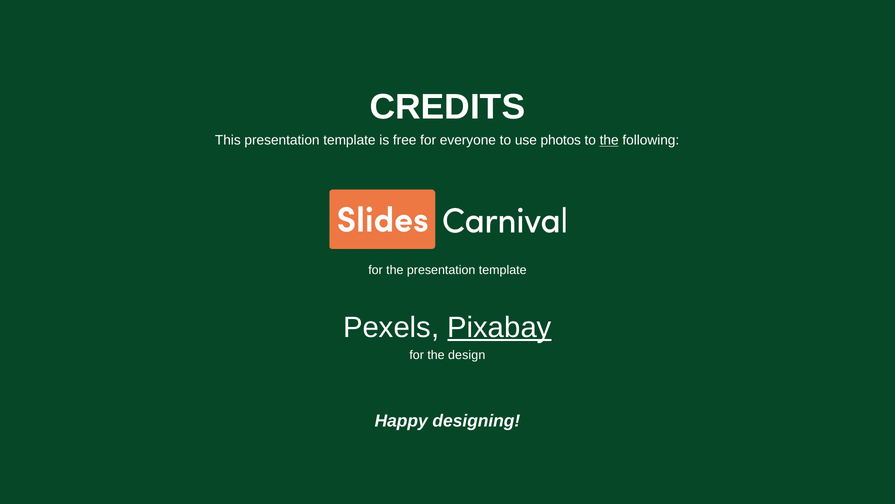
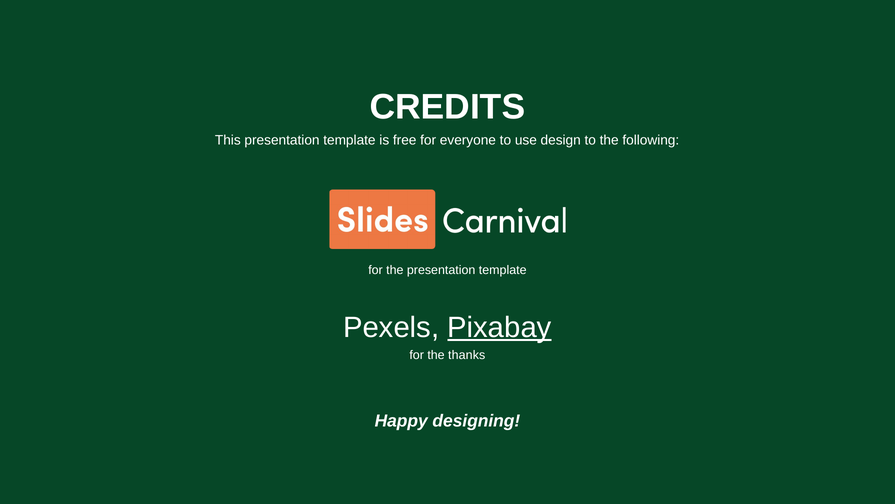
photos: photos -> design (561, 140)
the underline: present -> none (609, 140)
design: design -> thanks (467, 355)
